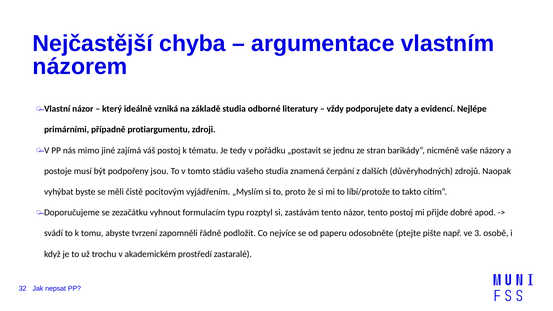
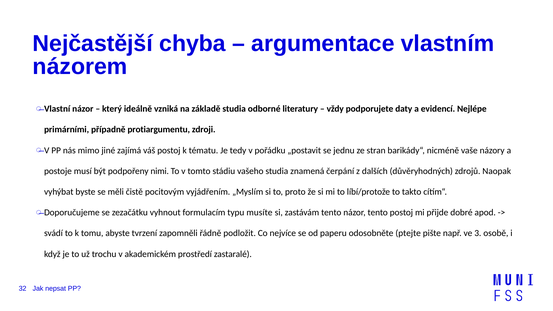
jsou: jsou -> nimi (160, 171)
rozptyl: rozptyl -> musíte (259, 213)
